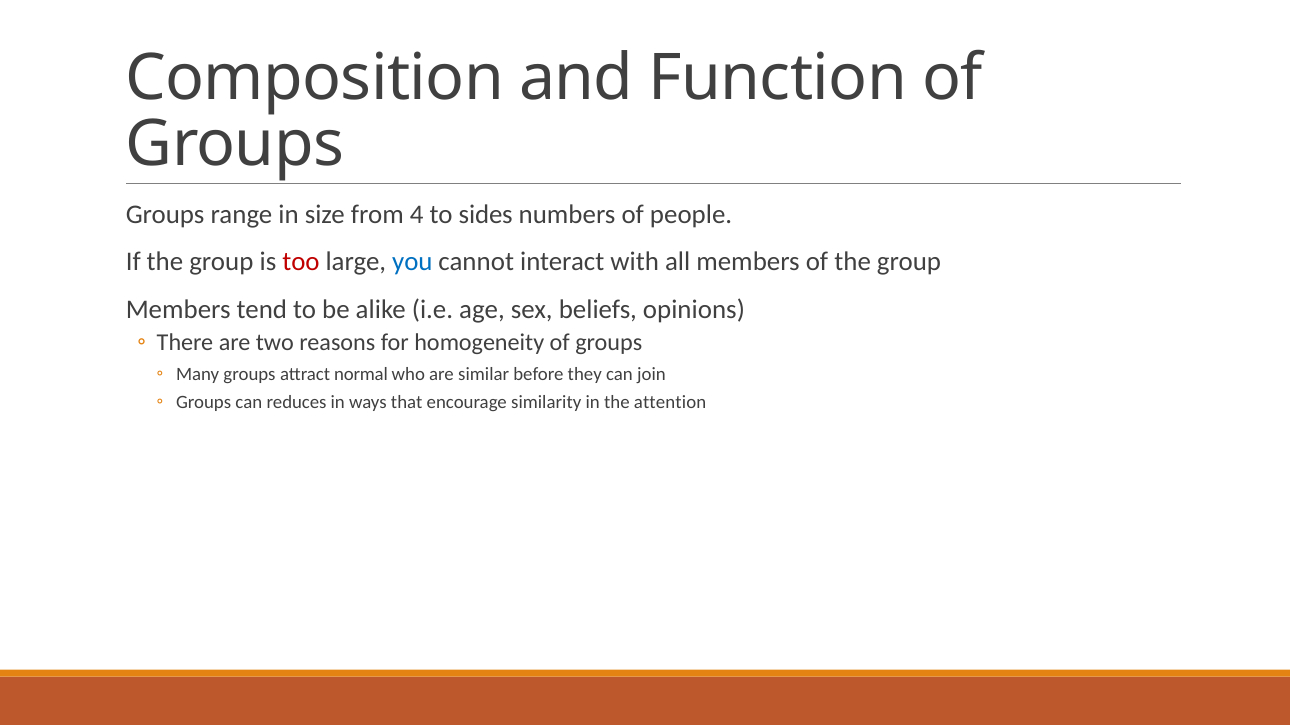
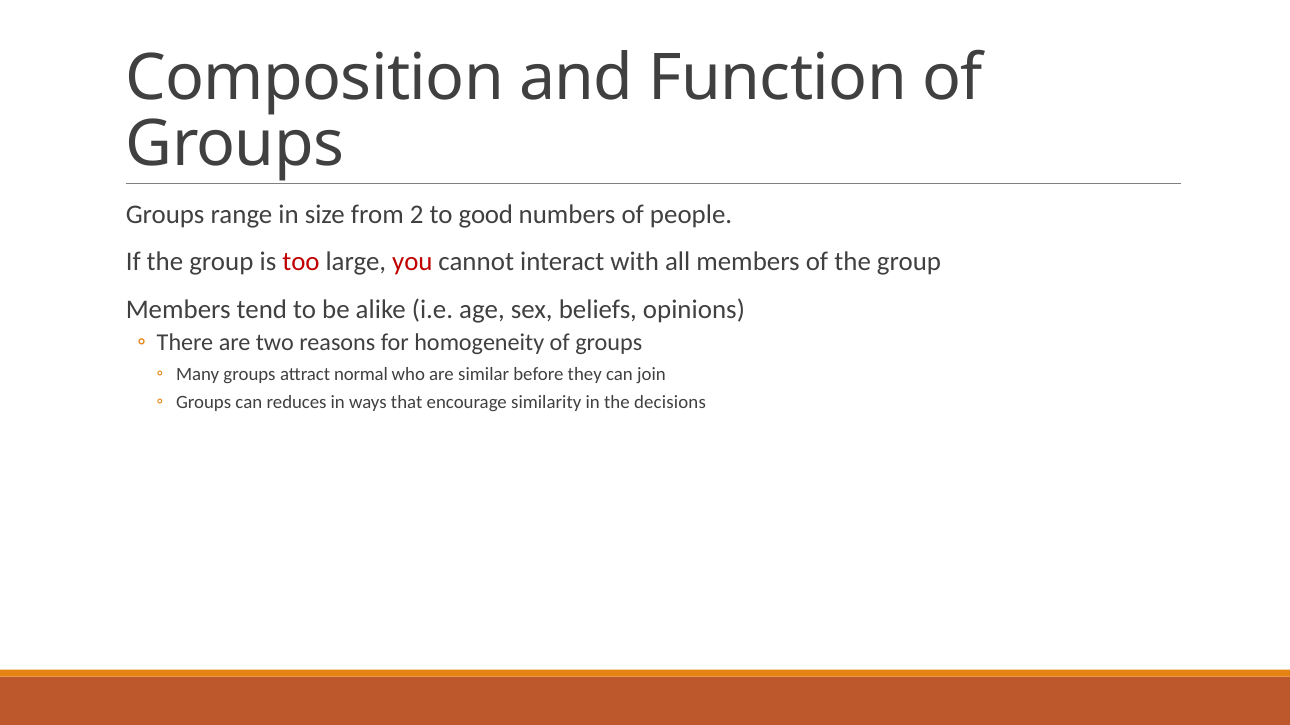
4: 4 -> 2 (417, 214)
sides: sides -> good (486, 214)
you colour: blue -> red (412, 262)
attention: attention -> decisions (670, 403)
